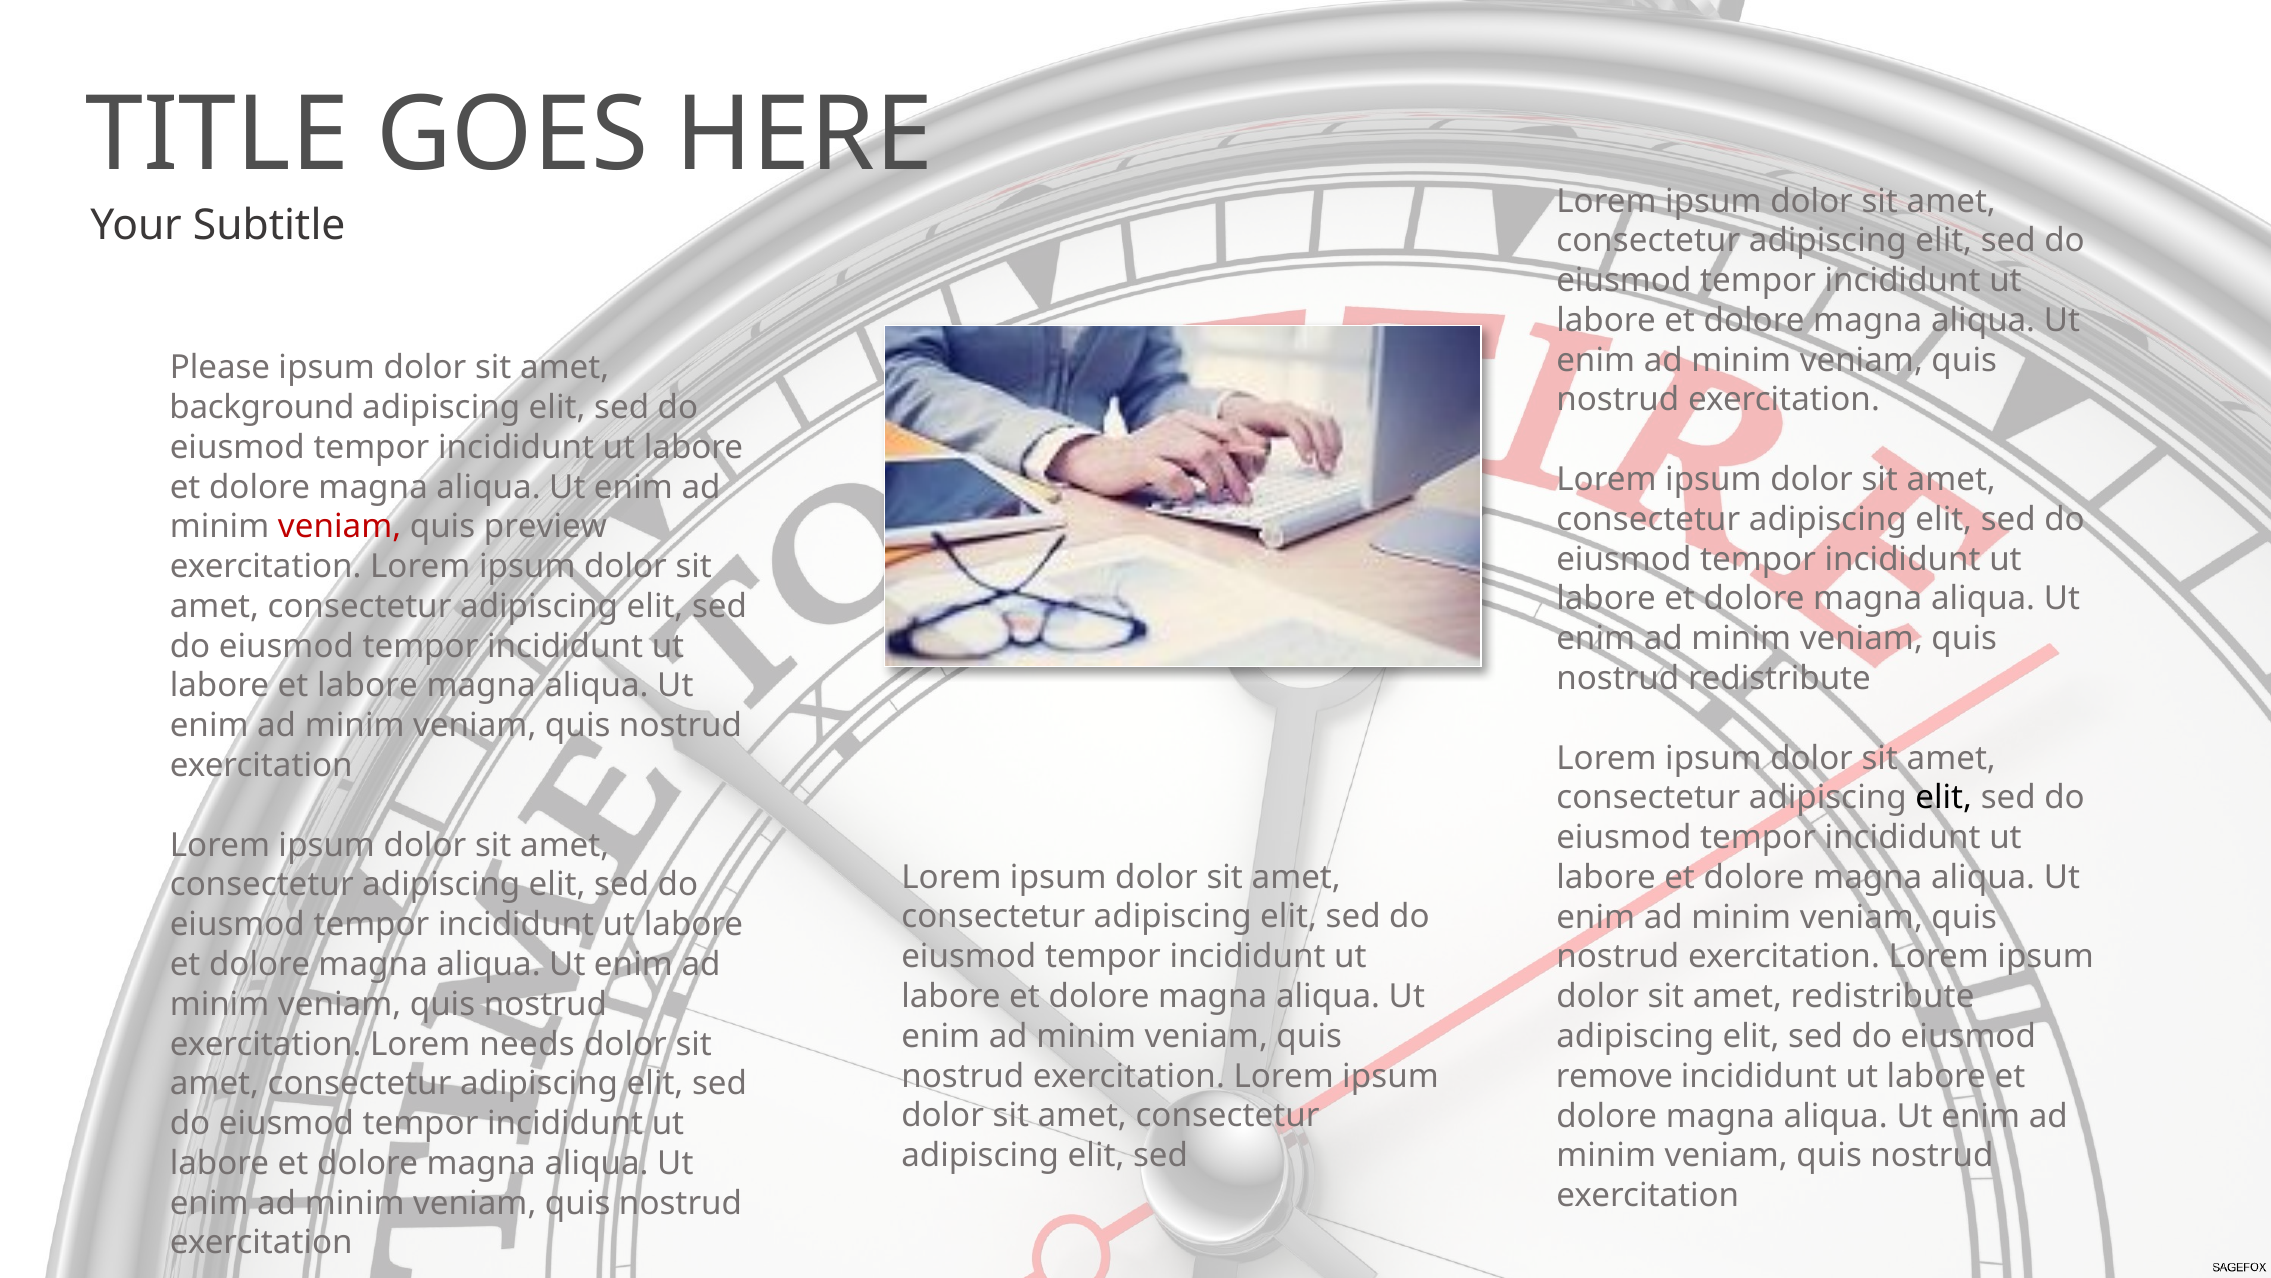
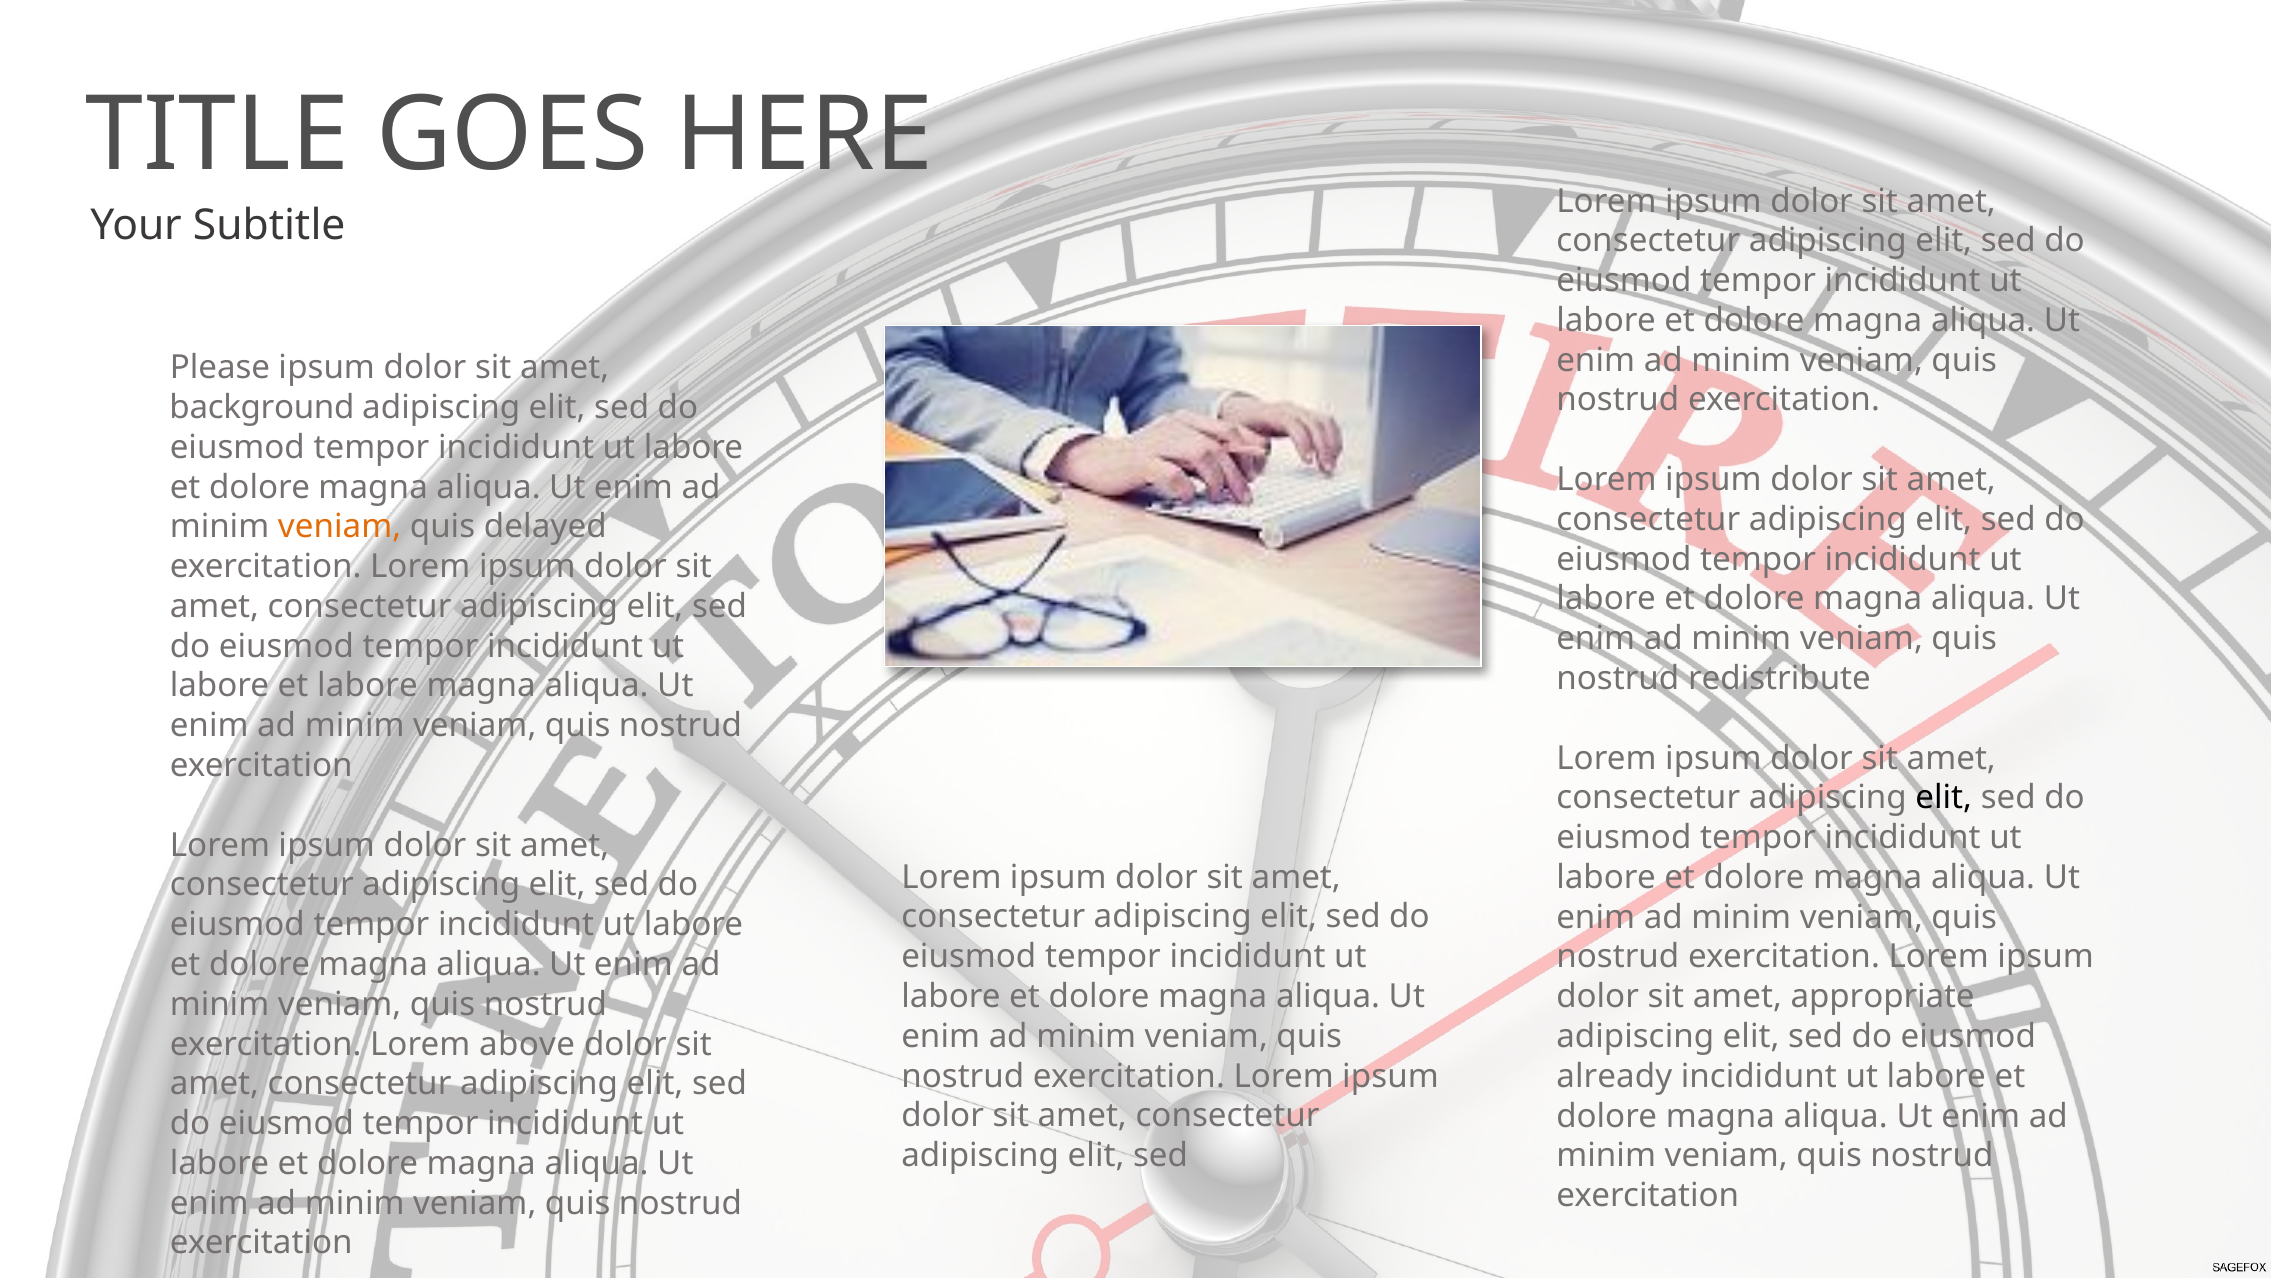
veniam colour: red -> orange (340, 527)
preview: preview -> delayed (545, 527)
amet redistribute: redistribute -> appropriate (1883, 996)
needs: needs -> above (527, 1044)
remove: remove -> already (1614, 1076)
